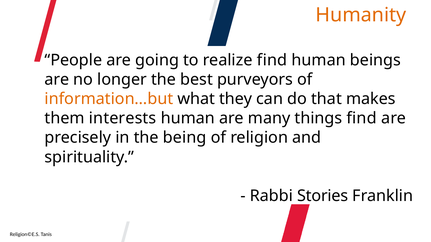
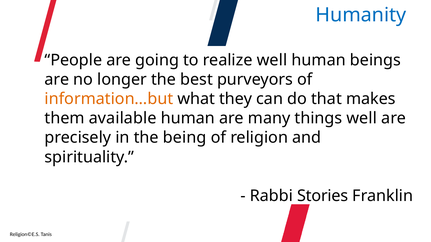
Humanity colour: orange -> blue (361, 15)
realize find: find -> well (272, 60)
interests: interests -> available (123, 119)
things find: find -> well (362, 119)
